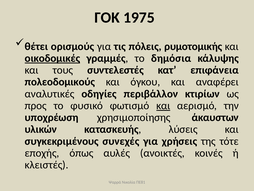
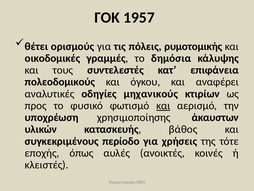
1975: 1975 -> 1957 (139, 18)
οικοδομικές underline: present -> none (52, 58)
περιβάλλον: περιβάλλον -> μηχανικούς (151, 94)
λύσεις: λύσεις -> βάθος (183, 129)
συνεχές: συνεχές -> περίοδο (121, 141)
